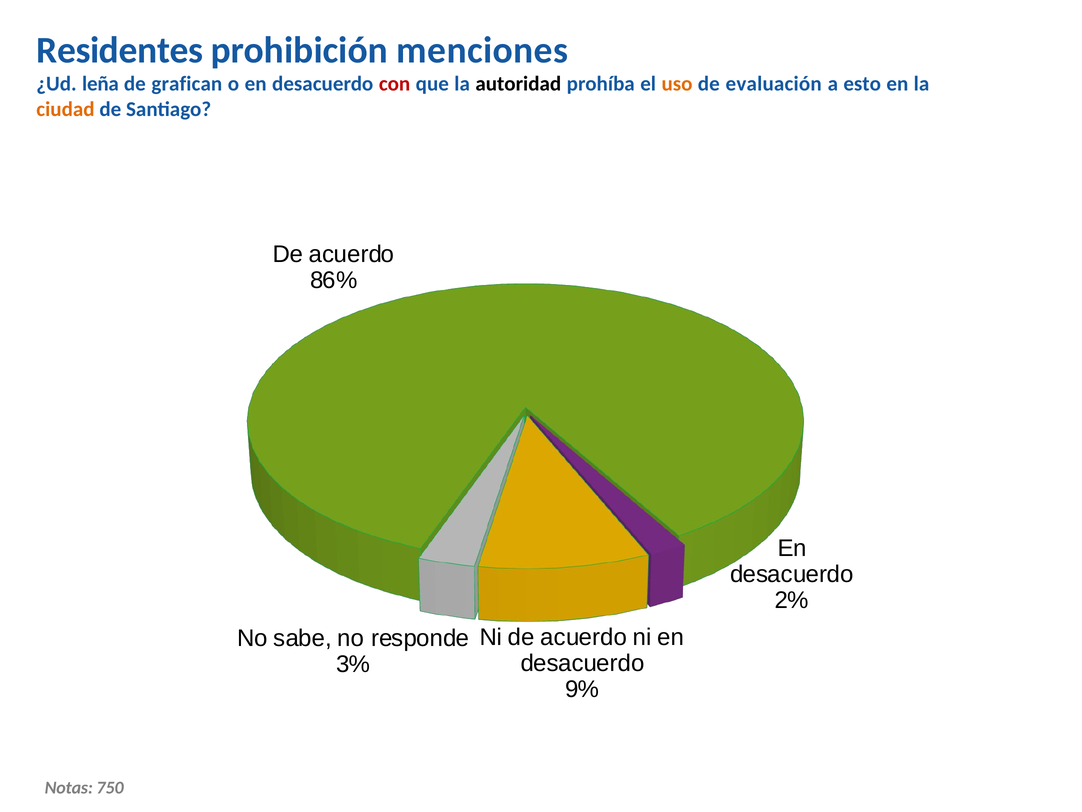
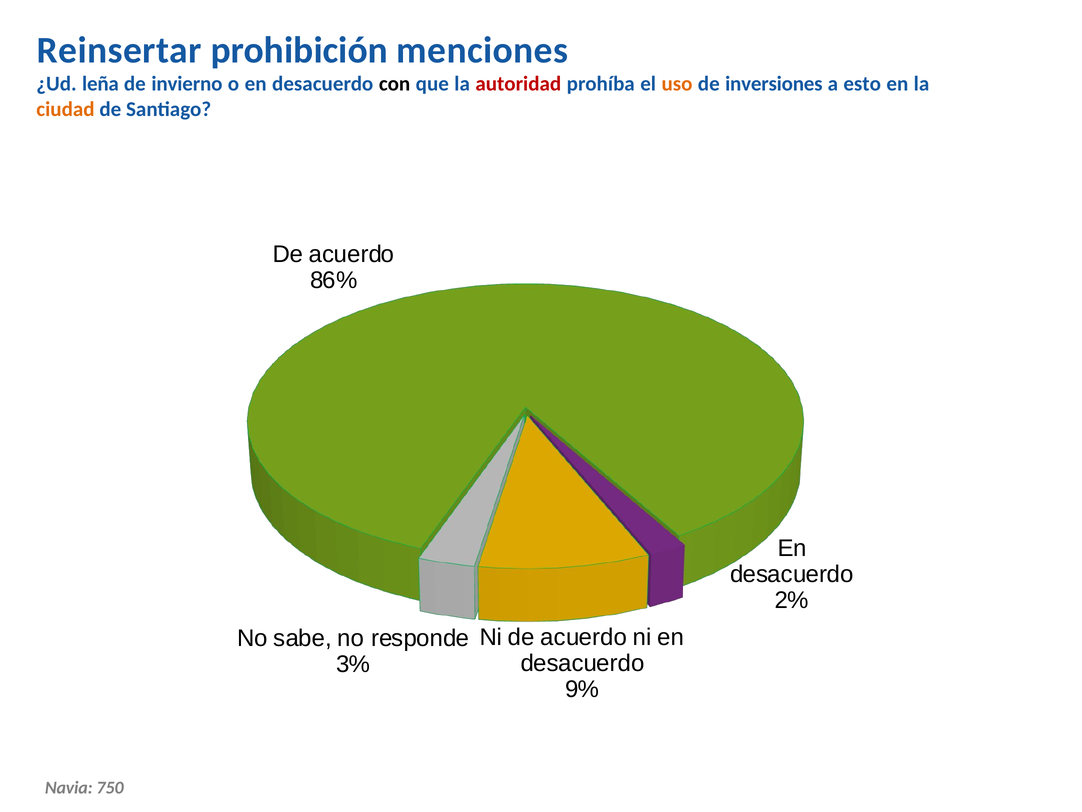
Residentes: Residentes -> Reinsertar (119, 50)
grafican: grafican -> invierno (187, 84)
con colour: red -> black (395, 84)
autoridad colour: black -> red (518, 84)
evaluación: evaluación -> inversiones (774, 84)
Notas: Notas -> Navia (69, 787)
